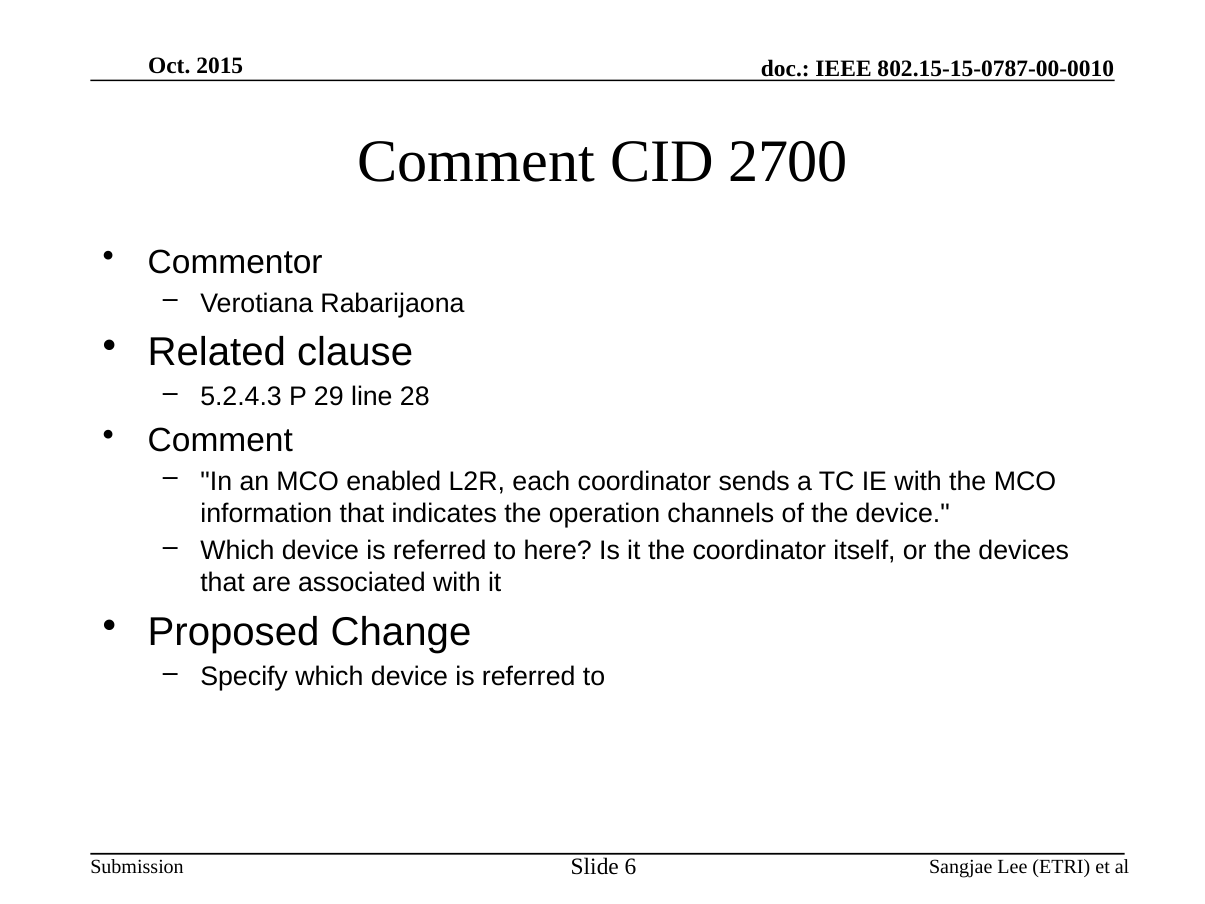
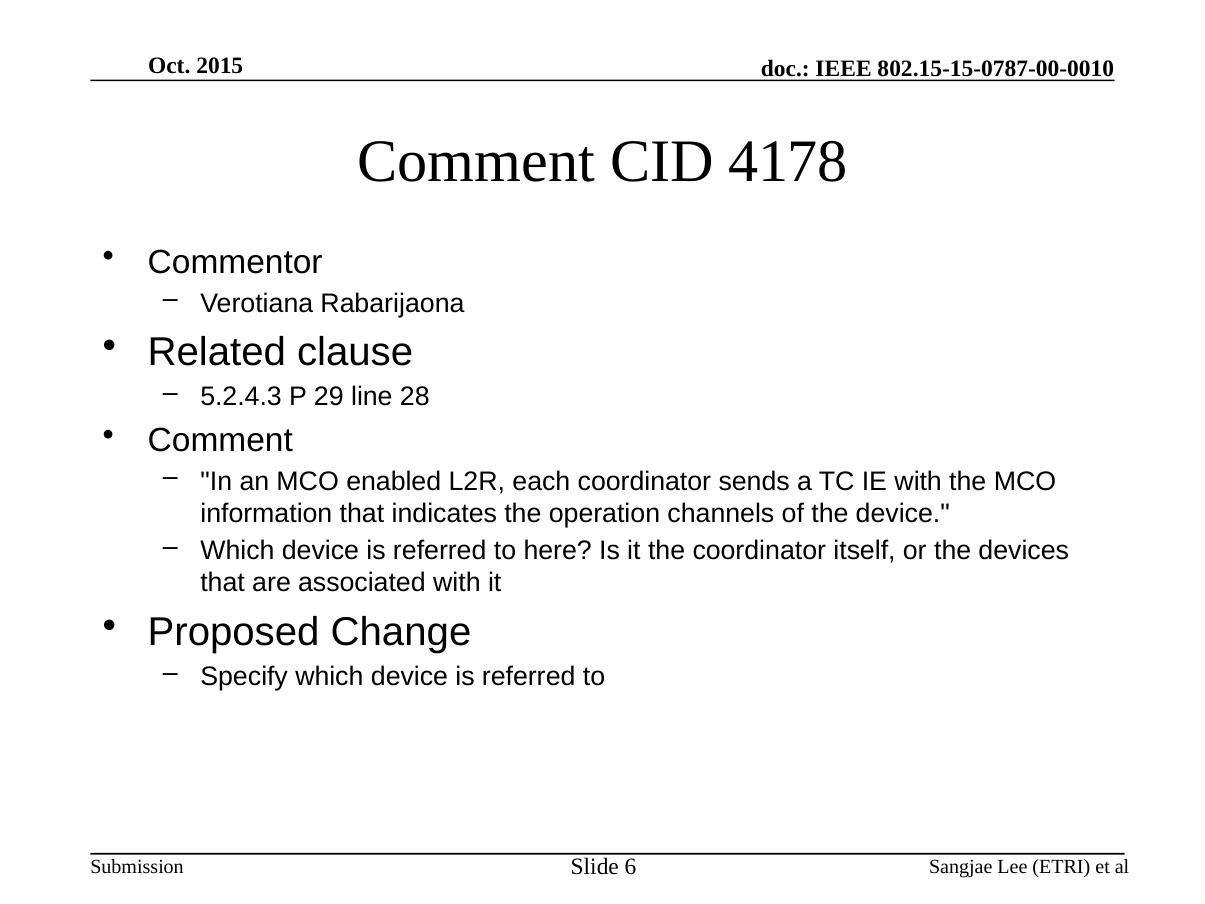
2700: 2700 -> 4178 (788, 162)
